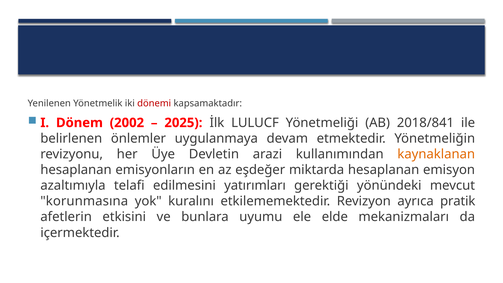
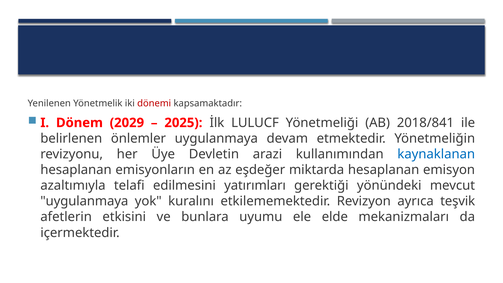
2002: 2002 -> 2029 (127, 123)
kaynaklanan colour: orange -> blue (436, 154)
korunmasına: korunmasına -> uygulanmaya (84, 201)
pratik: pratik -> teşvik (458, 201)
